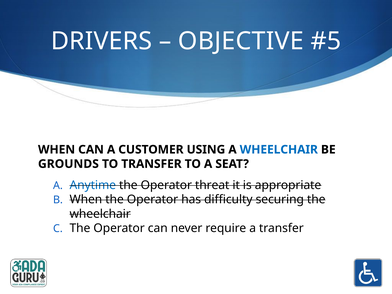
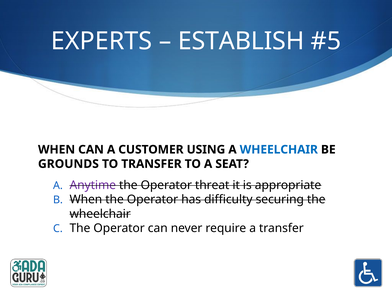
DRIVERS: DRIVERS -> EXPERTS (101, 41)
OBJECTIVE: OBJECTIVE -> ESTABLISH (241, 41)
Anytime colour: blue -> purple (93, 185)
